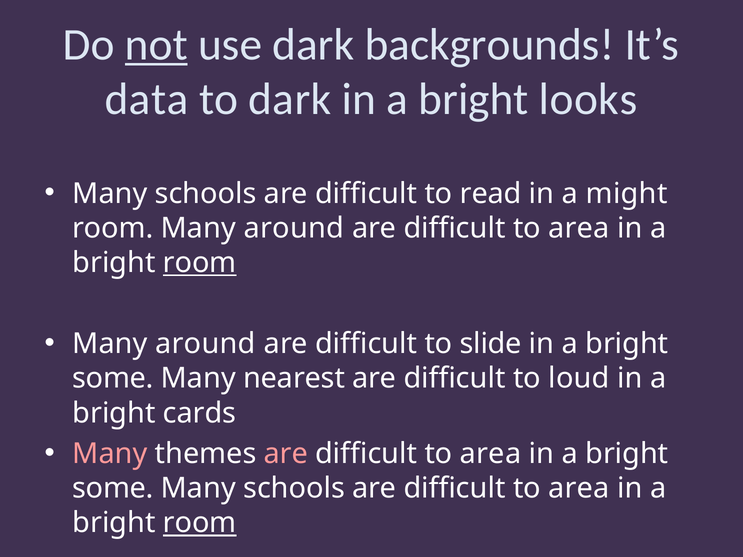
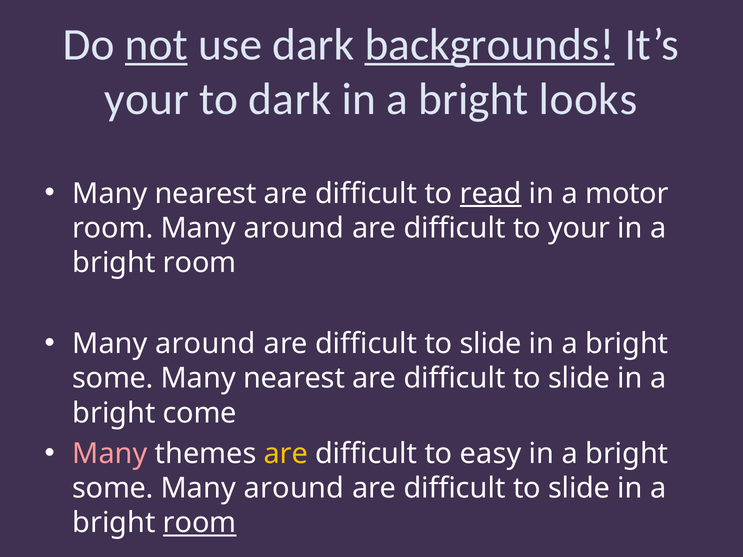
backgrounds underline: none -> present (489, 45)
data: data -> your (147, 99)
schools: schools -> nearest (206, 194)
read underline: none -> present (491, 194)
might: might -> motor (627, 194)
area: area -> your (579, 228)
room underline: present -> none (200, 263)
loud: loud -> slide (579, 379)
cards: cards -> come (200, 413)
are colour: pink -> yellow (286, 454)
area: area -> easy (491, 454)
schools: schools -> around (294, 489)
area: area -> slide (579, 489)
